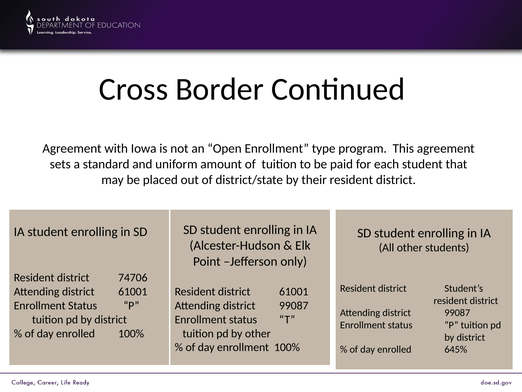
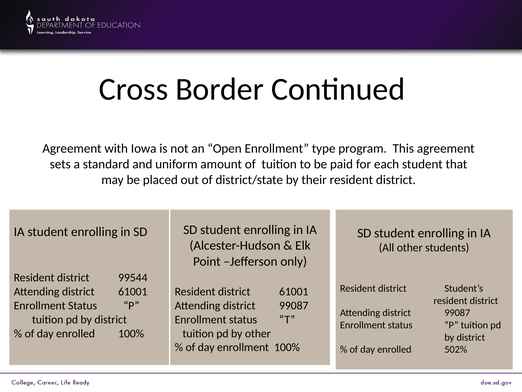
74706: 74706 -> 99544 (133, 277)
645%: 645% -> 502% (456, 349)
